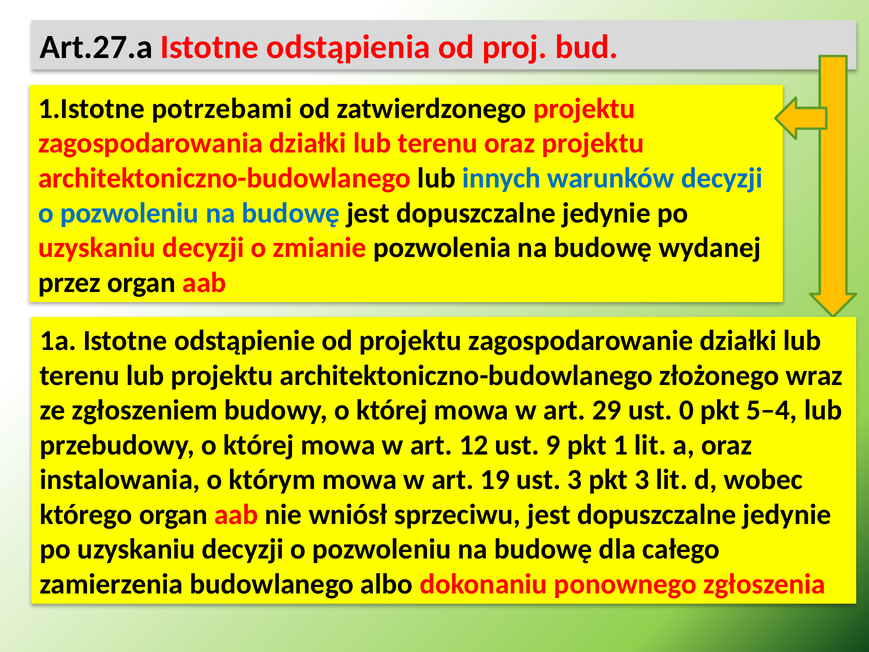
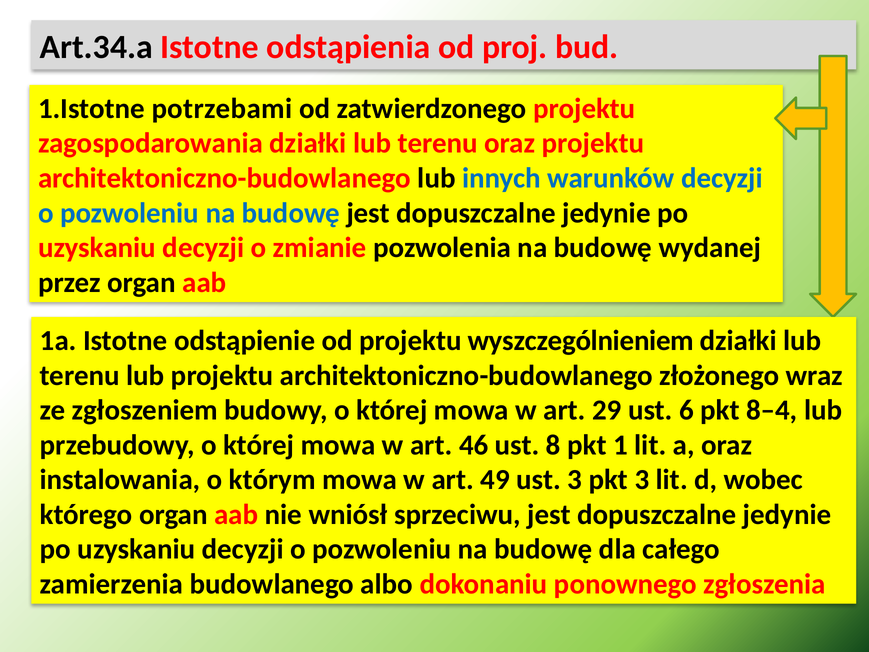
Art.27.a: Art.27.a -> Art.34.a (96, 47)
zagospodarowanie: zagospodarowanie -> wyszczególnieniem (581, 341)
0: 0 -> 6 (686, 410)
5–4: 5–4 -> 8–4 (772, 410)
12: 12 -> 46 (474, 445)
9: 9 -> 8 (553, 445)
19: 19 -> 49 (495, 480)
